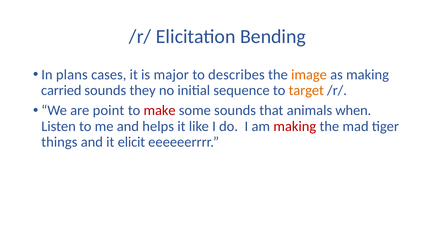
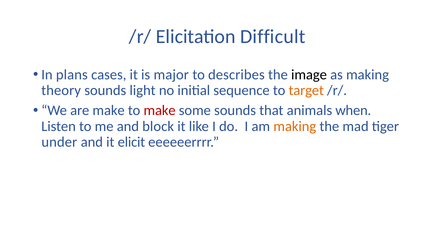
Bending: Bending -> Difficult (273, 37)
image colour: orange -> black (309, 75)
carried: carried -> theory (61, 90)
they: they -> light (143, 90)
are point: point -> make (109, 110)
helps: helps -> block (158, 126)
making colour: red -> orange (295, 126)
things: things -> under (59, 142)
